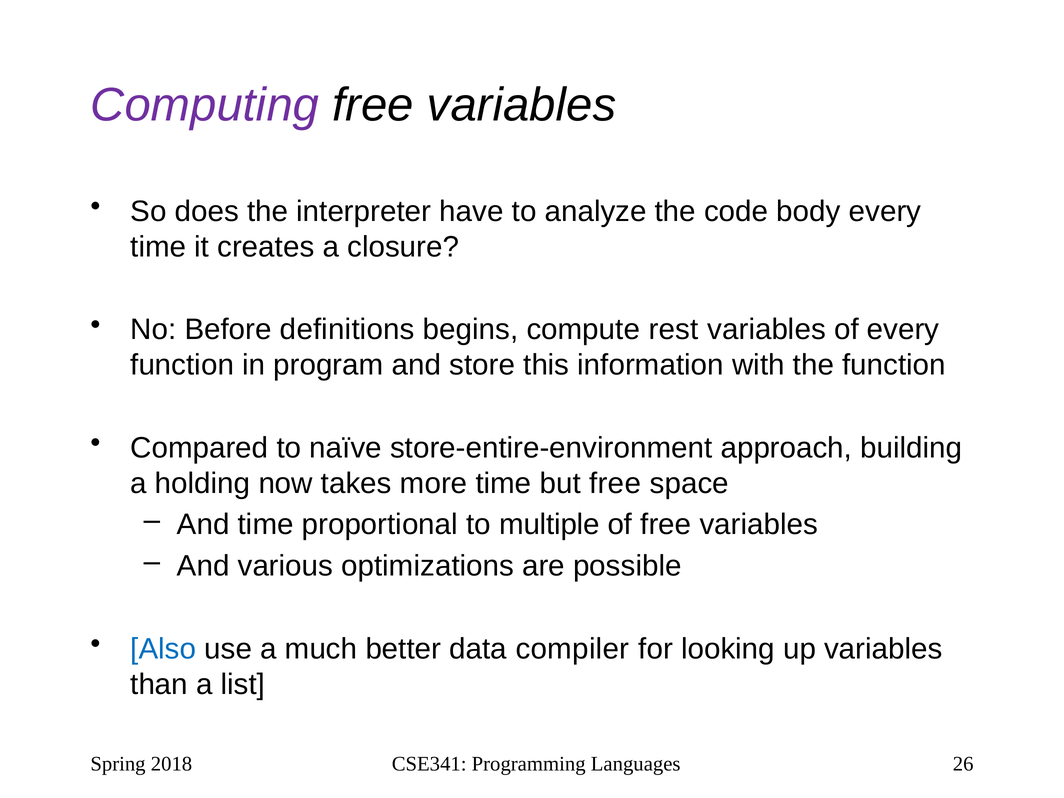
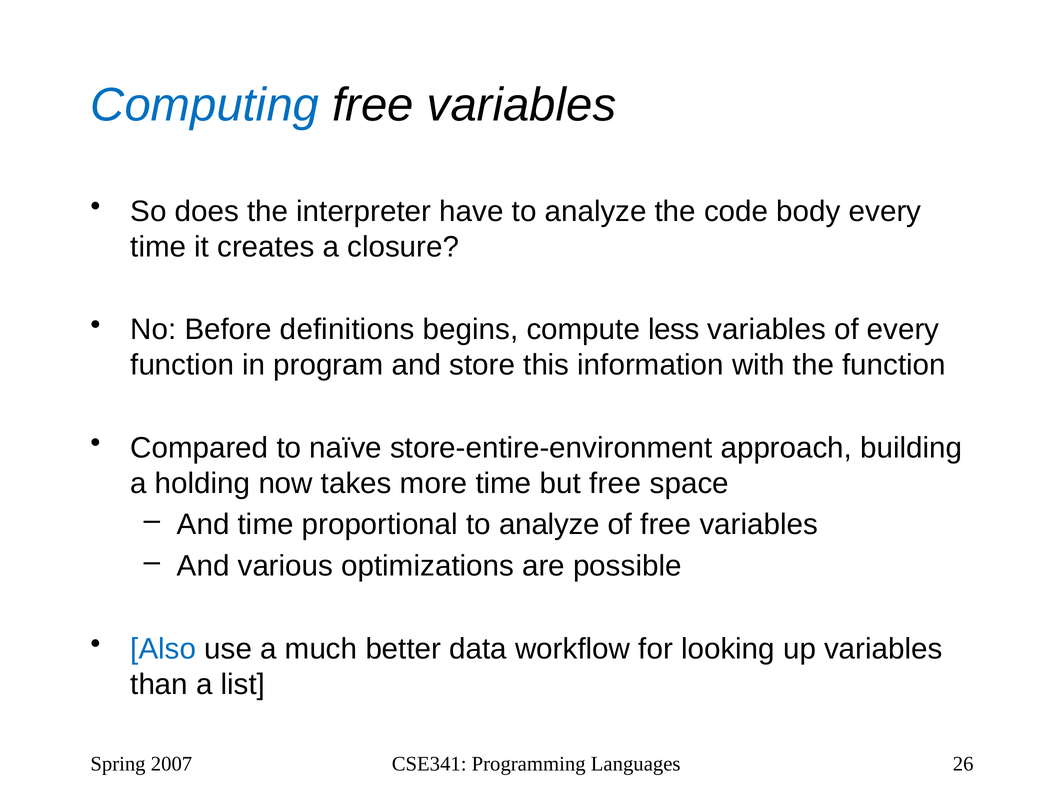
Computing colour: purple -> blue (205, 105)
rest: rest -> less (674, 330)
proportional to multiple: multiple -> analyze (549, 525)
compiler: compiler -> workflow (573, 649)
2018: 2018 -> 2007 (172, 764)
